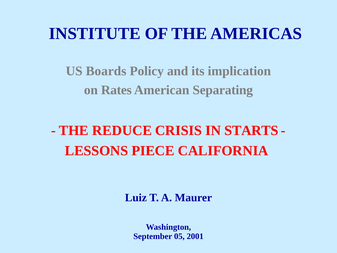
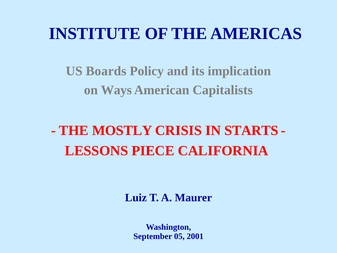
Rates: Rates -> Ways (116, 90)
Separating: Separating -> Capitalists (223, 90)
REDUCE: REDUCE -> MOSTLY (122, 130)
